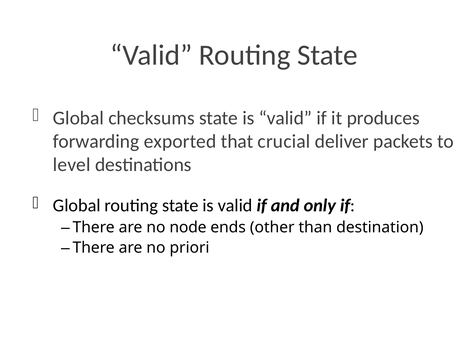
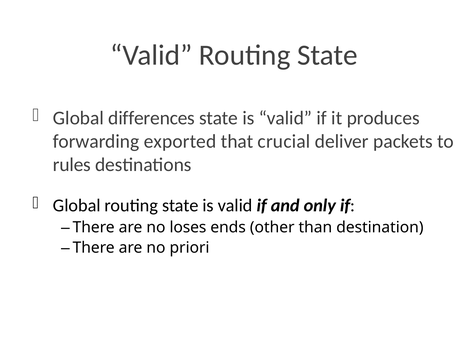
checksums: checksums -> differences (152, 118)
level: level -> rules (72, 165)
node: node -> loses (188, 227)
